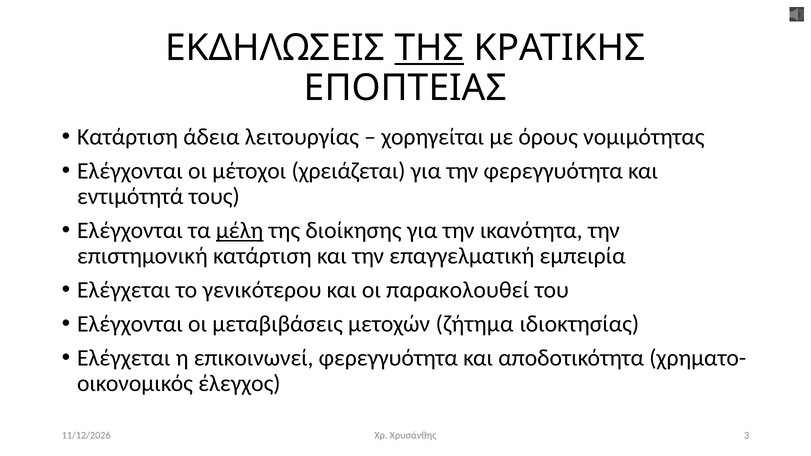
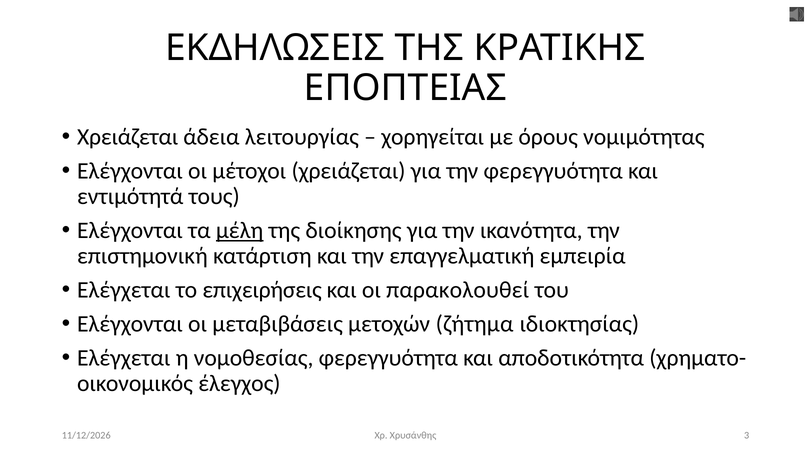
ΤΗΣ underline: present -> none (429, 48)
Κατάρτιση: Κατάρτιση -> Χρειάζεται (128, 137)
γενικότερου: γενικότερου -> επιχειρήσεις (262, 290)
επικοινωνεί: επικοινωνεί -> νομοθεσίας (254, 358)
